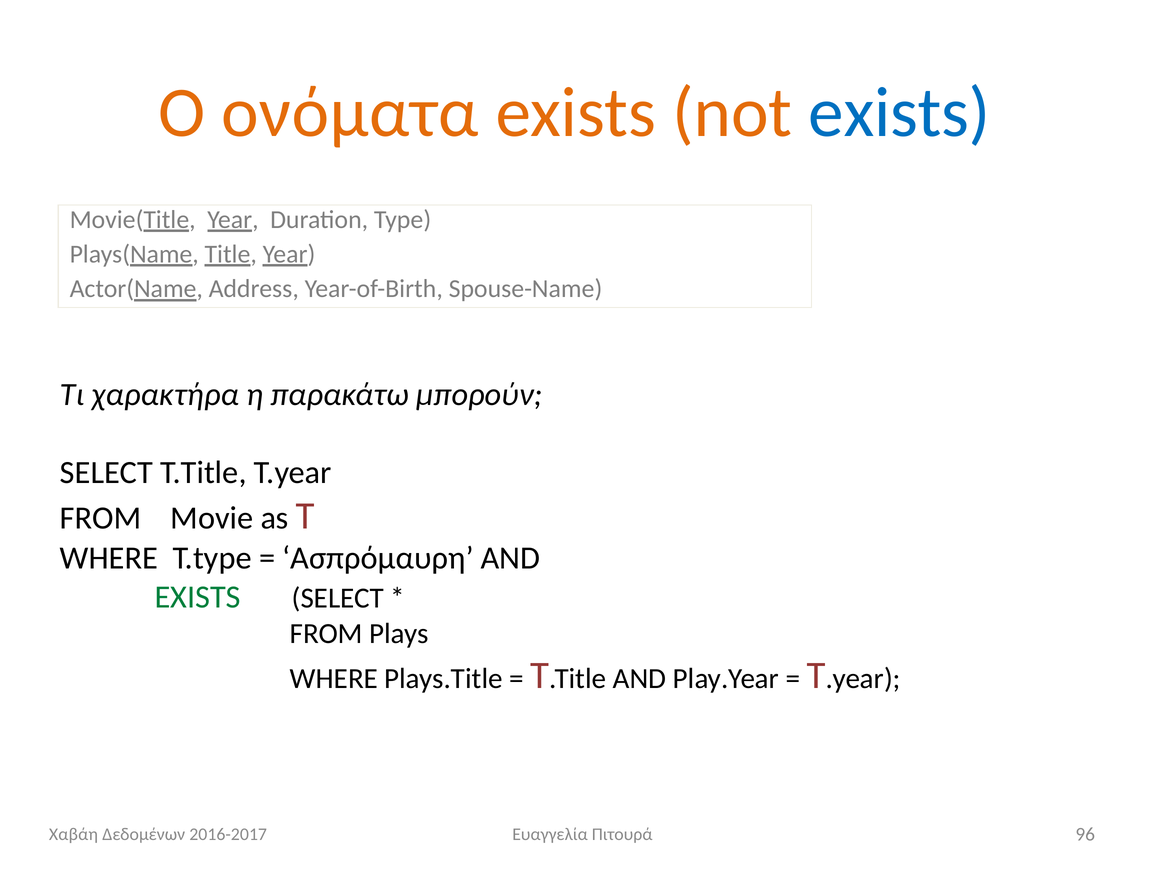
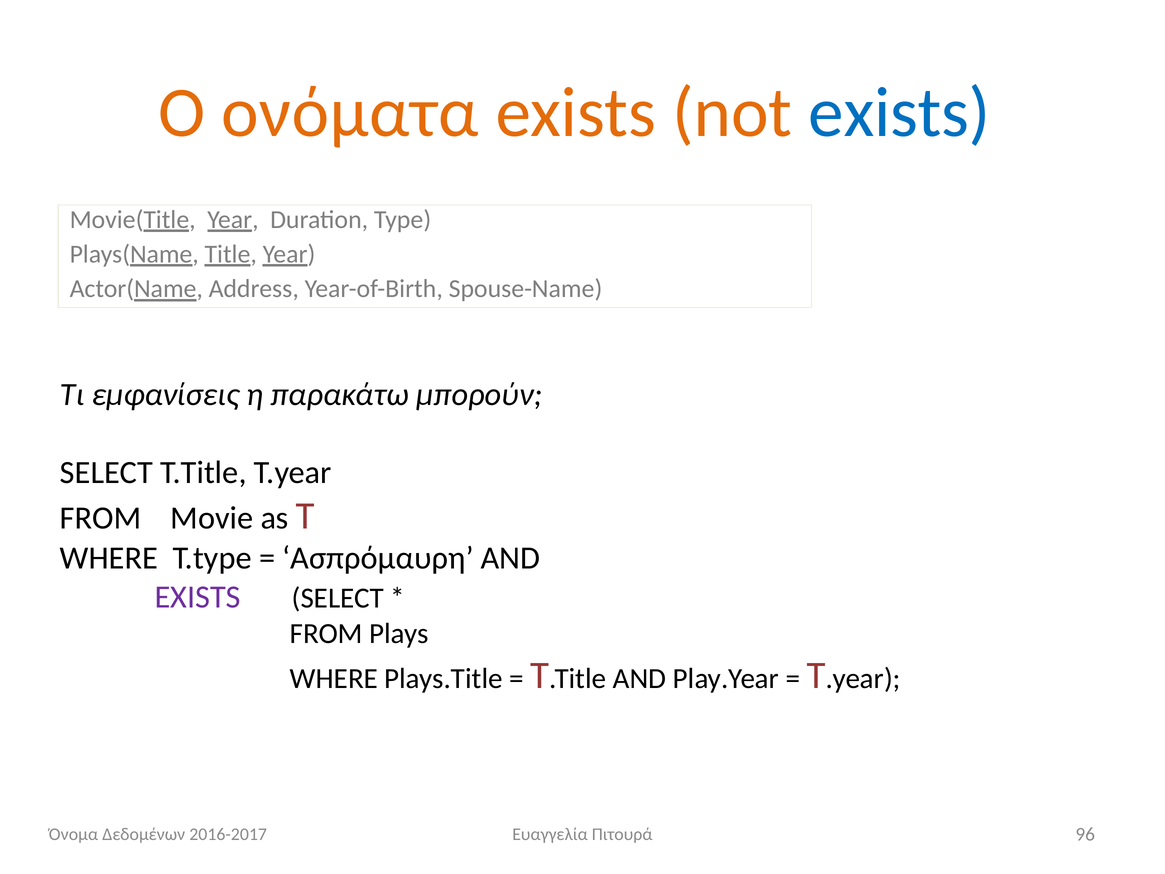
χαρακτήρα: χαρακτήρα -> εμφανίσεις (166, 394)
EXISTS colour: green -> purple (198, 597)
Χαβάη: Χαβάη -> Όνομα (73, 834)
